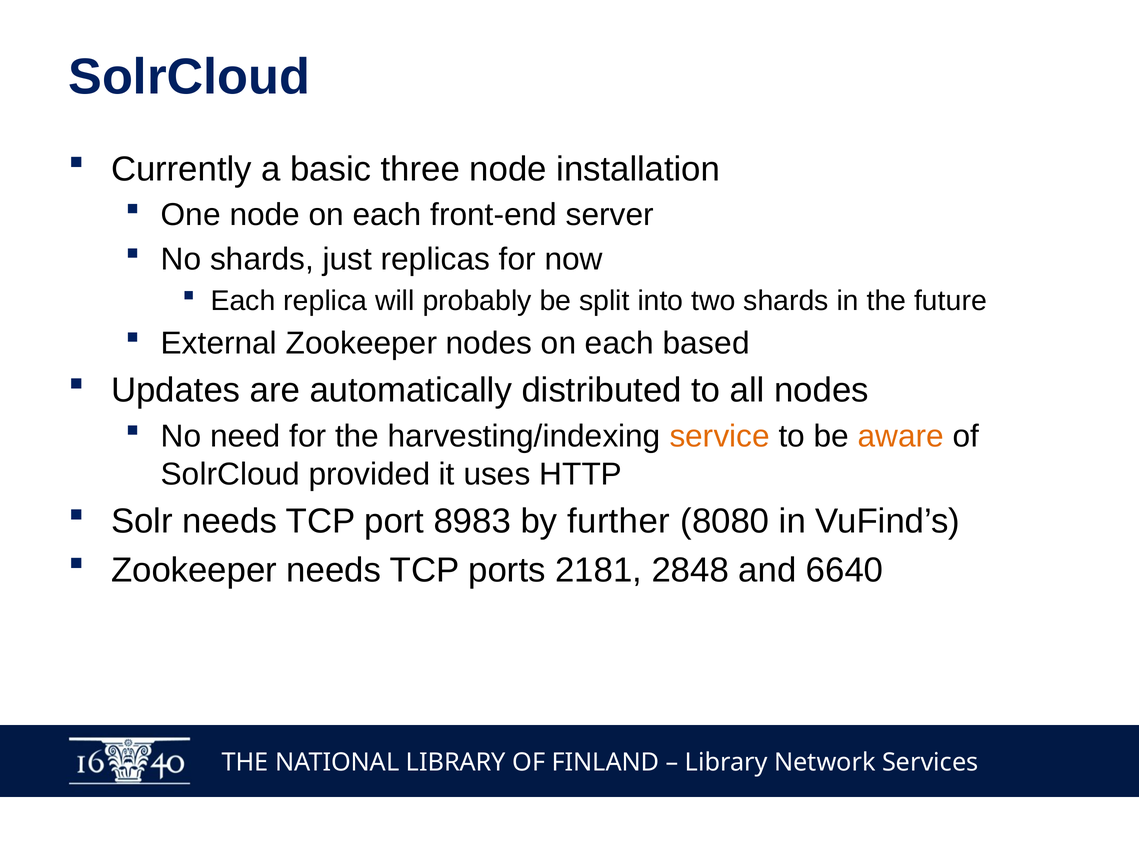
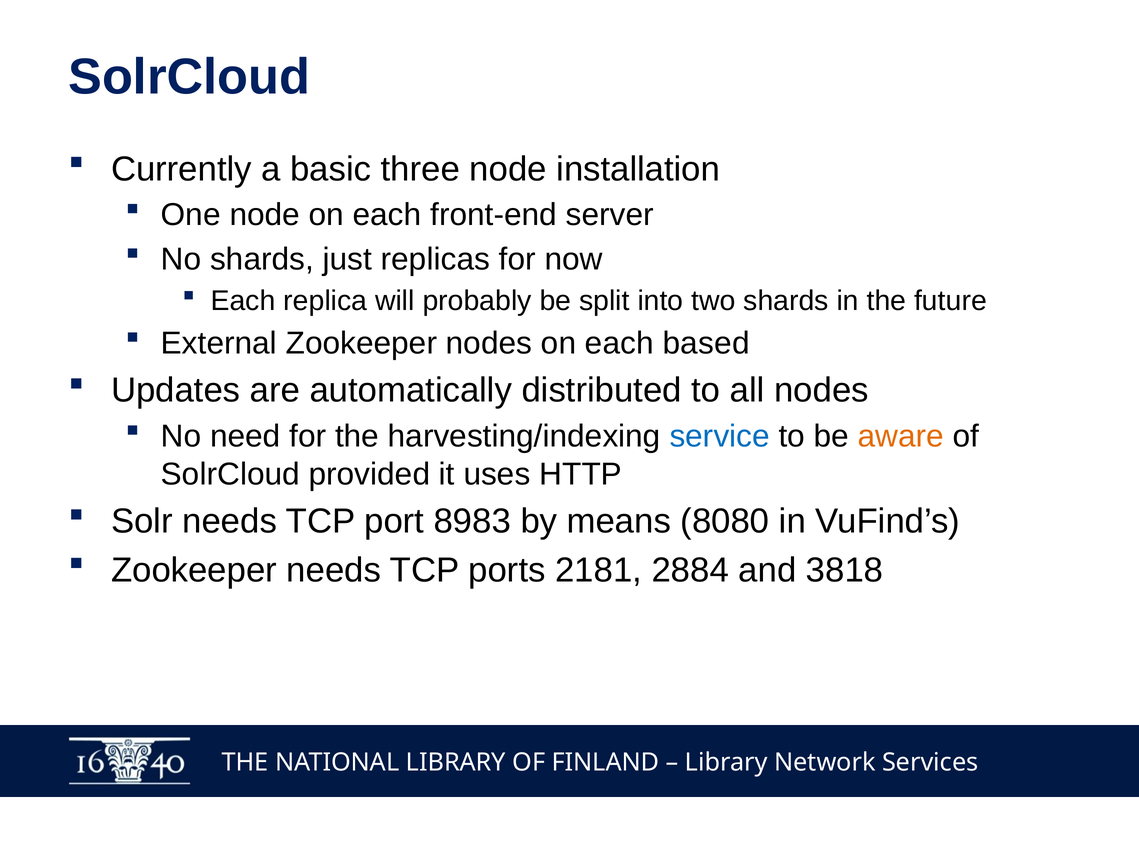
service colour: orange -> blue (720, 437)
further: further -> means (619, 522)
2848: 2848 -> 2884 (690, 570)
6640: 6640 -> 3818 (845, 570)
